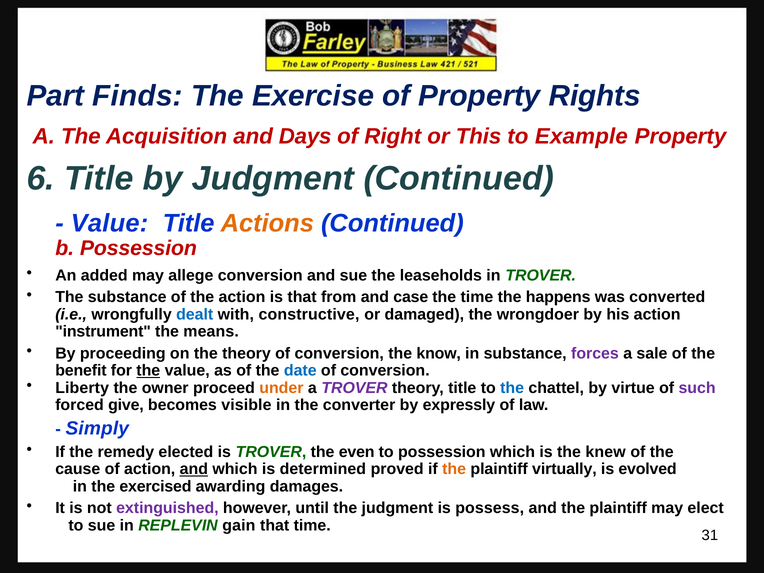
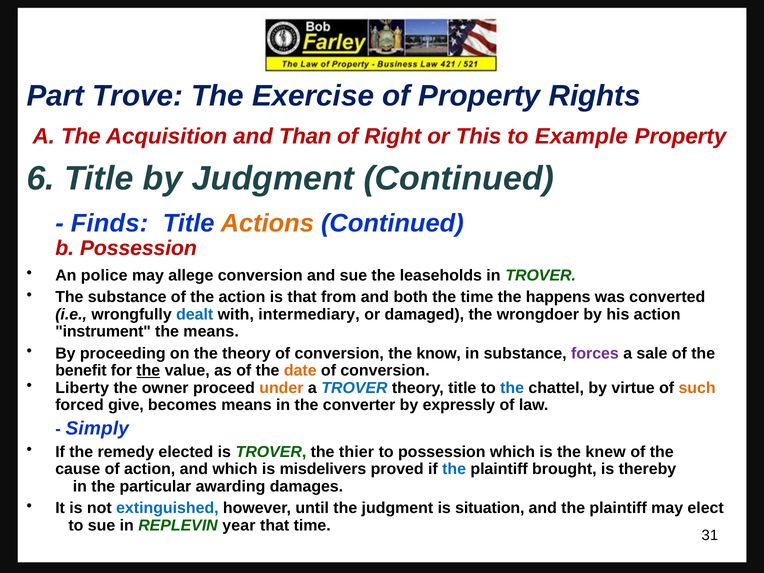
Finds: Finds -> Trove (138, 96)
Days: Days -> Than (305, 136)
Value: Value -> Finds (110, 223)
added: added -> police (104, 275)
case: case -> both (411, 297)
constructive: constructive -> intermediary (309, 314)
date colour: blue -> orange (300, 371)
TROVER colour: purple -> blue (354, 388)
such colour: purple -> orange (697, 388)
becomes visible: visible -> means (246, 405)
even: even -> thier (357, 452)
and underline: present -> none (194, 469)
determined: determined -> misdelivers (323, 469)
the colour: orange -> blue (454, 469)
virtually: virtually -> brought (564, 469)
evolved: evolved -> thereby (647, 469)
exercised: exercised -> particular (155, 486)
extinguished colour: purple -> blue (167, 508)
possess: possess -> situation (490, 508)
gain: gain -> year (239, 525)
